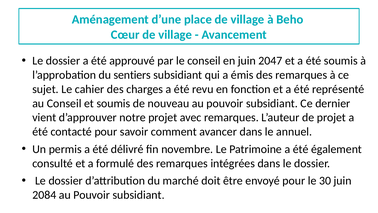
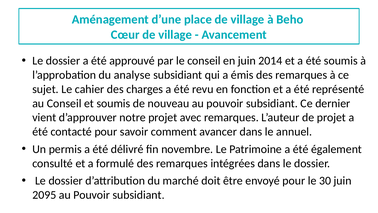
2047: 2047 -> 2014 (270, 61)
sentiers: sentiers -> analyse (132, 75)
2084: 2084 -> 2095 (44, 195)
